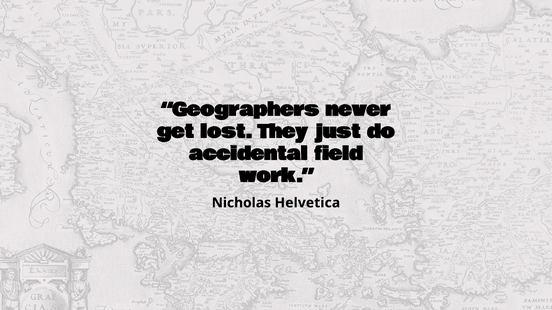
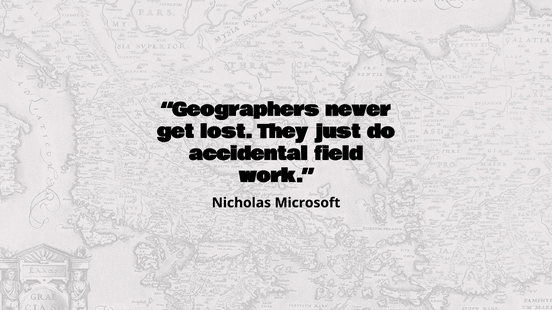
Helvetica: Helvetica -> Microsoft (307, 203)
